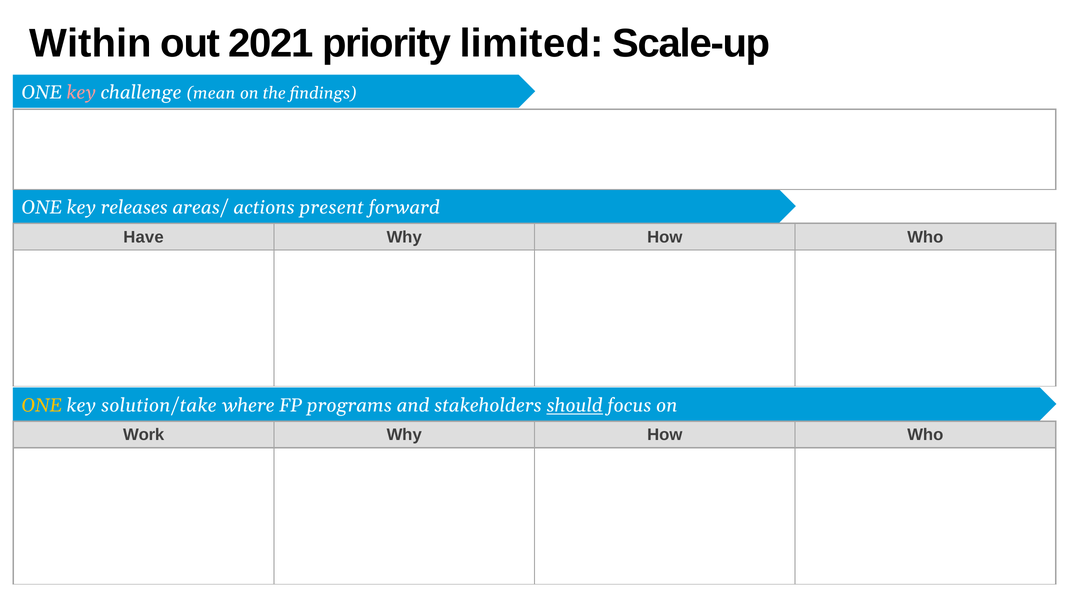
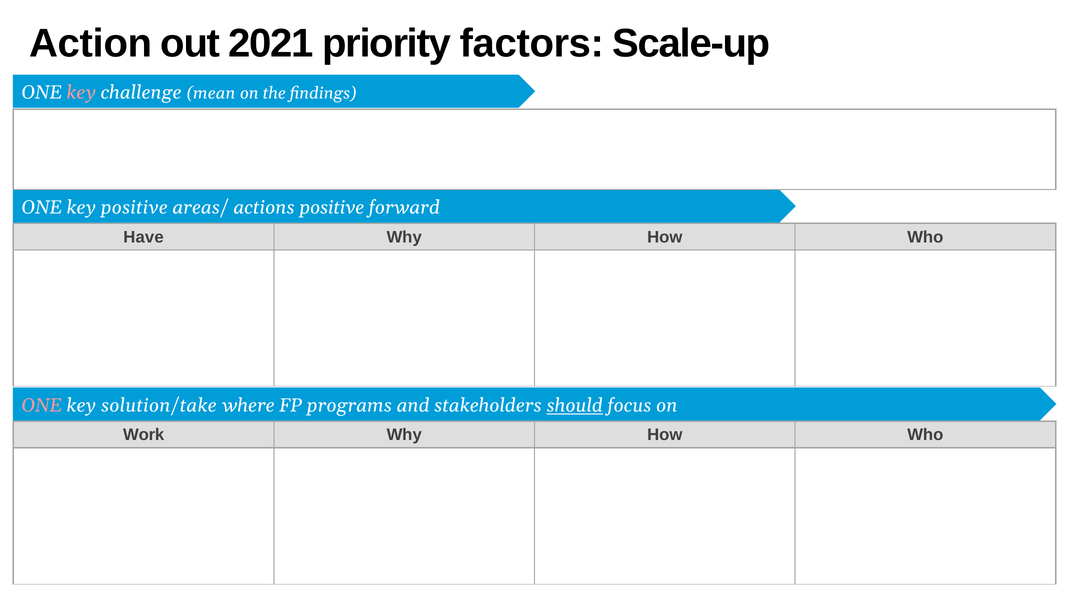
Within: Within -> Action (91, 44)
limited: limited -> factors (532, 44)
key releases: releases -> positive (134, 208)
actions present: present -> positive (332, 208)
ONE colour: yellow -> pink (42, 406)
